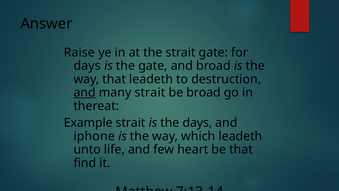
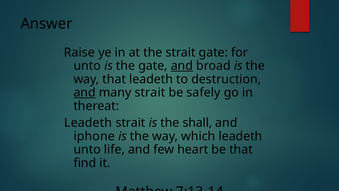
days: days -> unto (87, 66)
and underline: none -> present (182, 66)
be broad: broad -> safely (203, 92)
Example: Example -> Leadeth (88, 123)
the days: days -> shall (197, 123)
